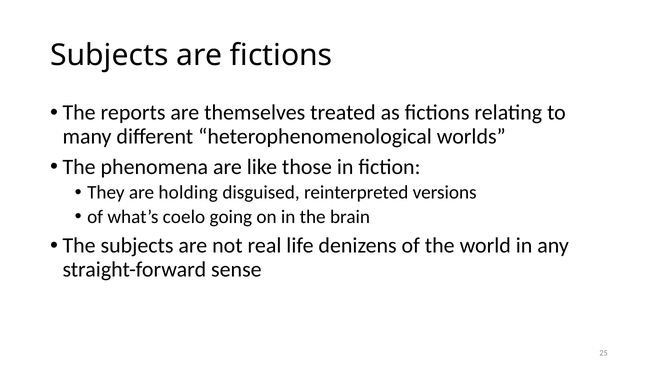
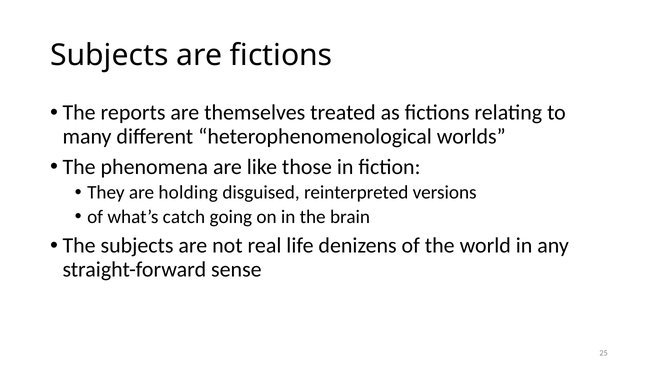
coelo: coelo -> catch (184, 217)
